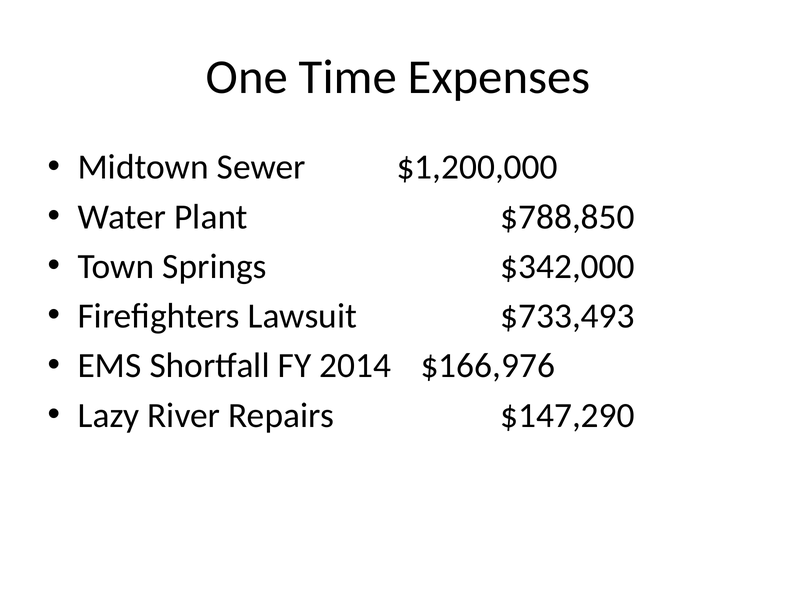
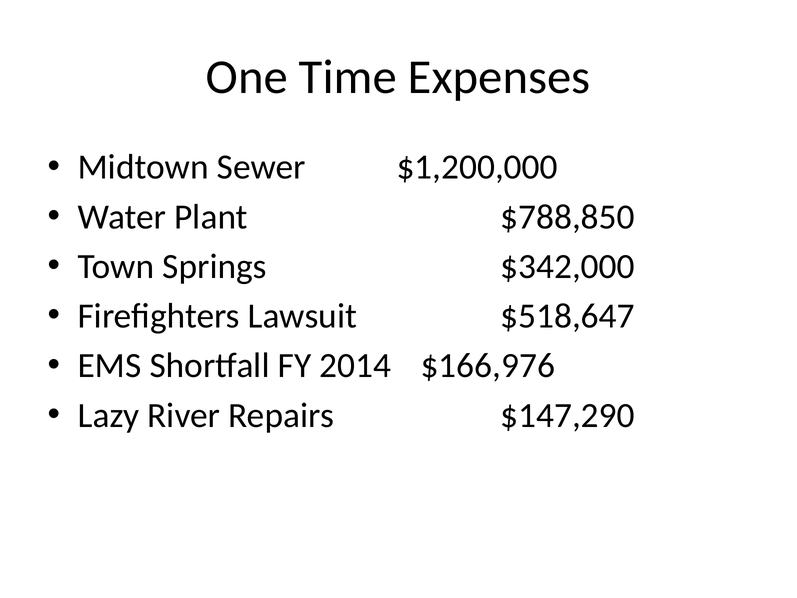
$733,493: $733,493 -> $518,647 (567, 316)
